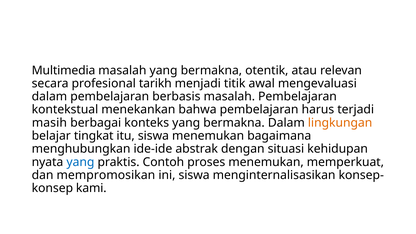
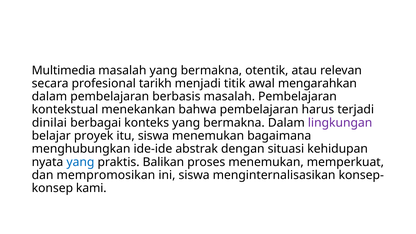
mengevaluasi: mengevaluasi -> mengarahkan (317, 83)
masih: masih -> dinilai (49, 123)
lingkungan colour: orange -> purple (340, 123)
tingkat: tingkat -> proyek (94, 136)
Contoh: Contoh -> Balikan (163, 162)
